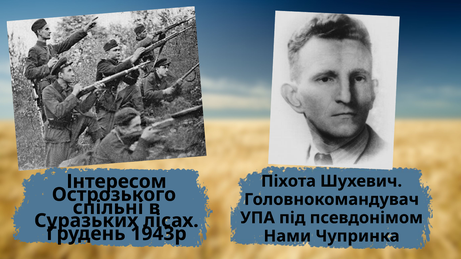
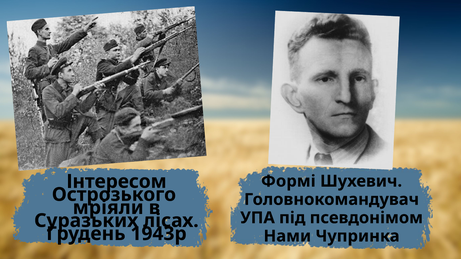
Піхота: Піхота -> Формі (288, 181)
спільні: спільні -> мріяли (108, 208)
